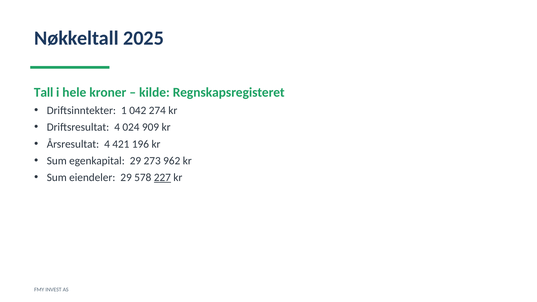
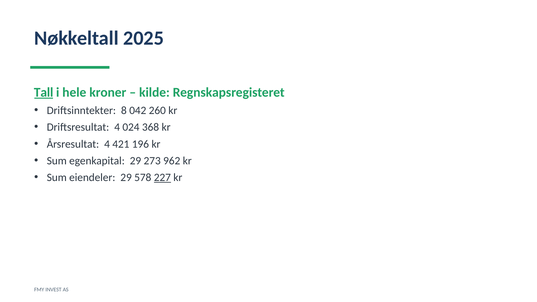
Tall underline: none -> present (44, 92)
1: 1 -> 8 (124, 110)
274: 274 -> 260 (157, 110)
909: 909 -> 368 (151, 127)
